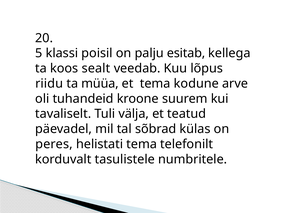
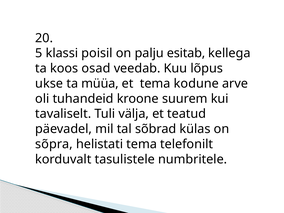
sealt: sealt -> osad (96, 68)
riidu: riidu -> ukse (49, 84)
peres: peres -> sõpra (54, 144)
